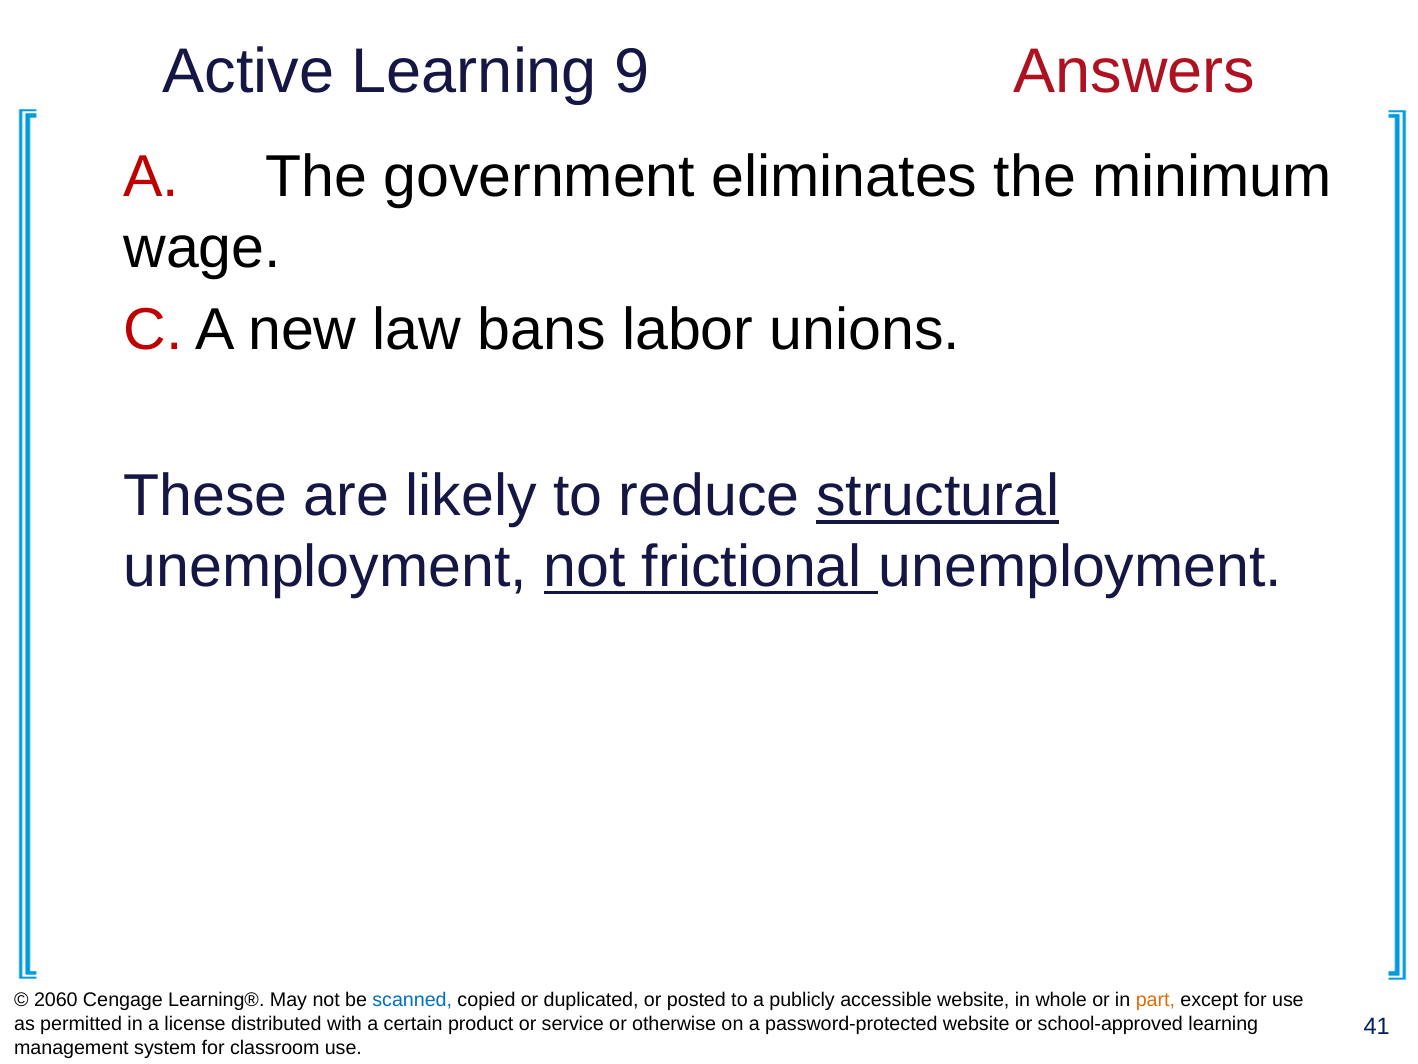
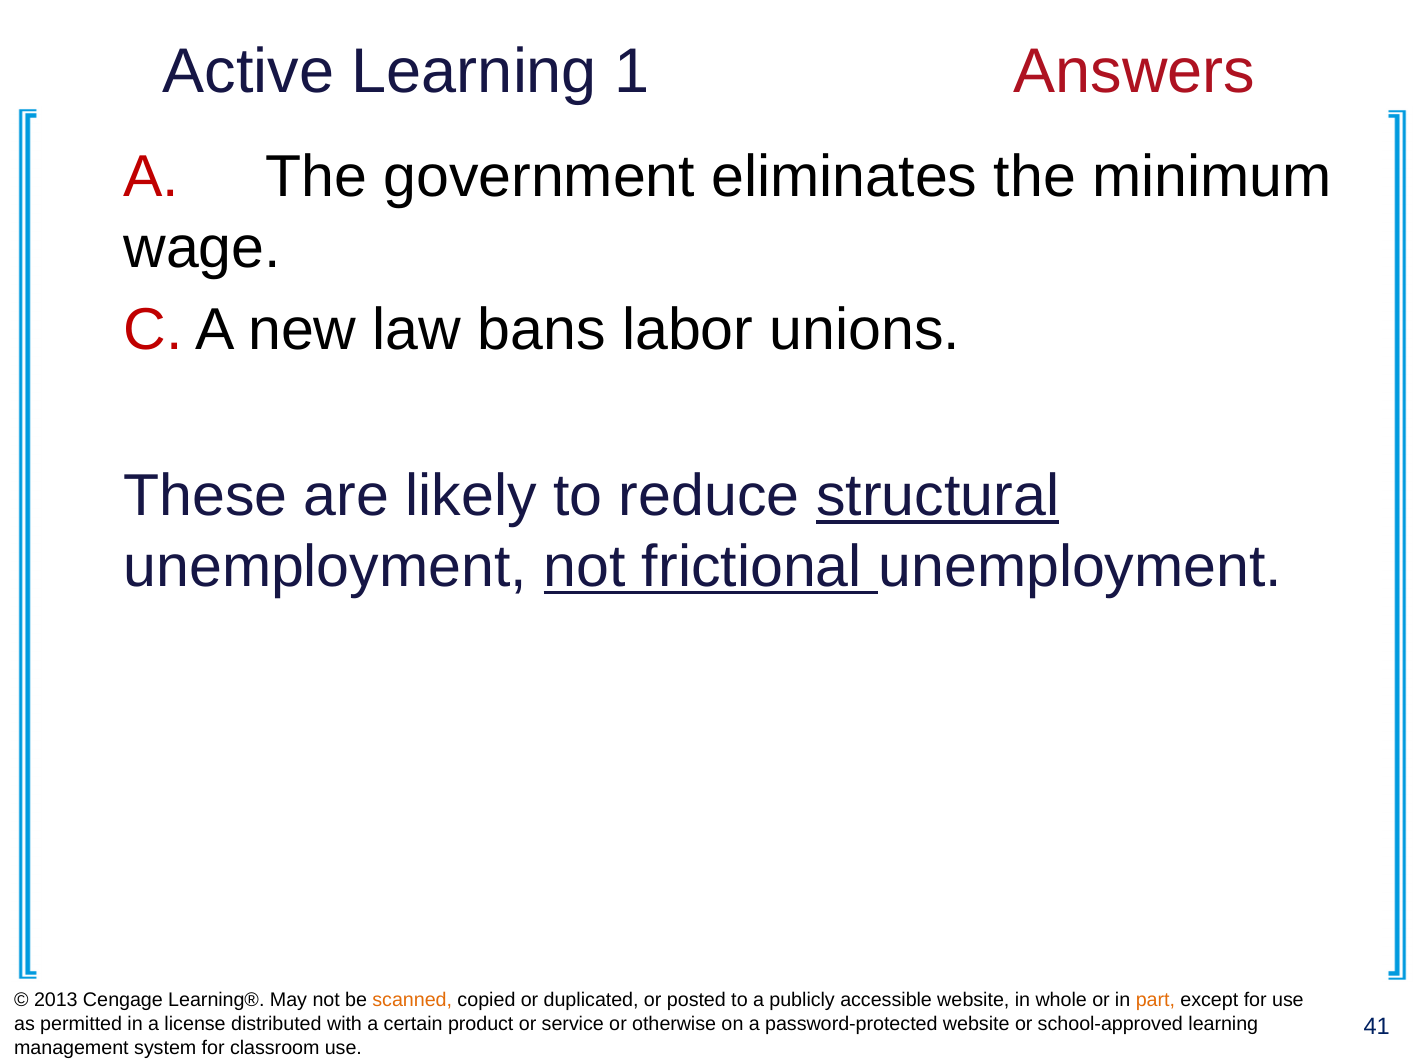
9: 9 -> 1 (632, 71)
2060: 2060 -> 2013 (56, 1000)
scanned colour: blue -> orange (412, 1000)
